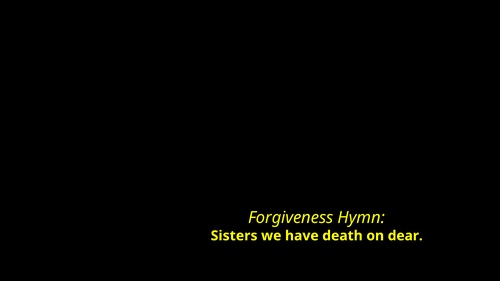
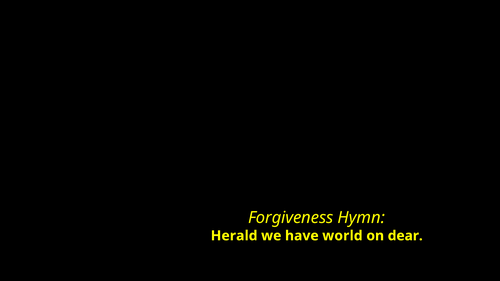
Sisters: Sisters -> Herald (234, 236)
death: death -> world (342, 236)
